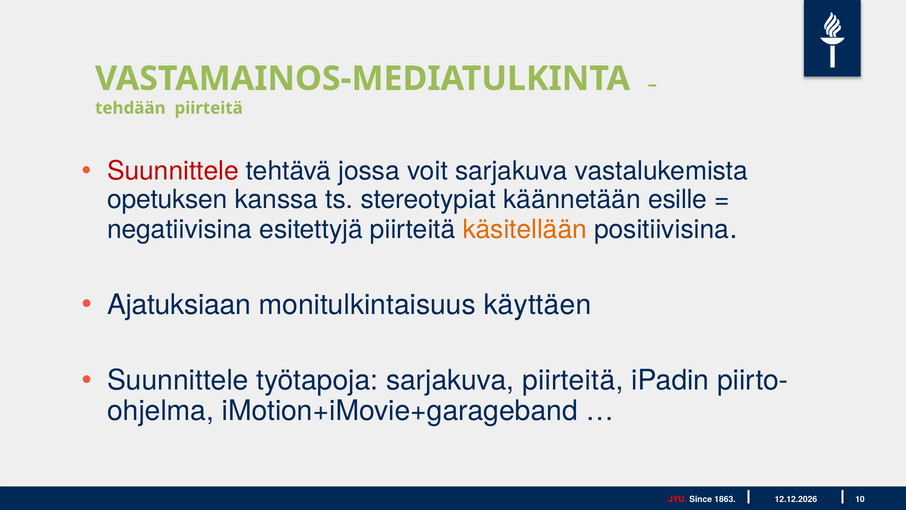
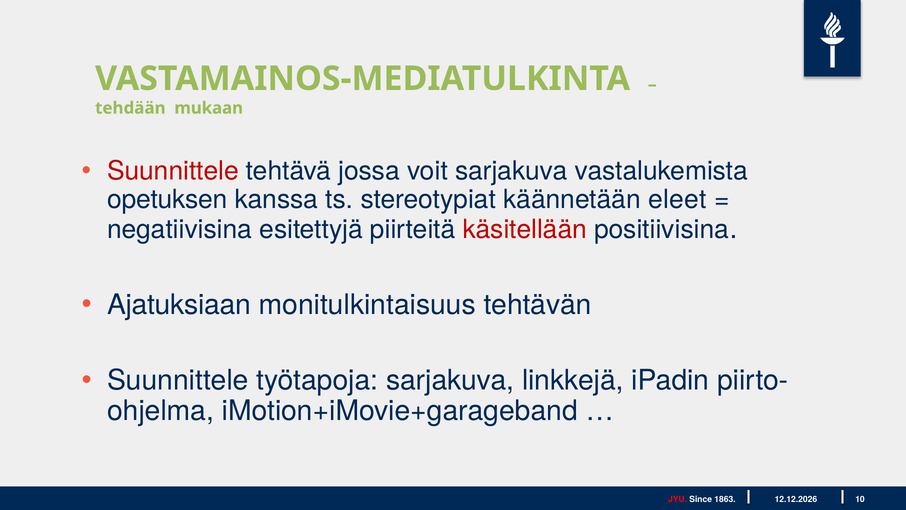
tehdään piirteitä: piirteitä -> mukaan (209, 108)
esille: esille -> eleet (677, 199)
käsitellään colour: orange -> red (525, 229)
käyttäen: käyttäen -> tehtävän (538, 304)
sarjakuva piirteitä: piirteitä -> linkkejä (573, 380)
